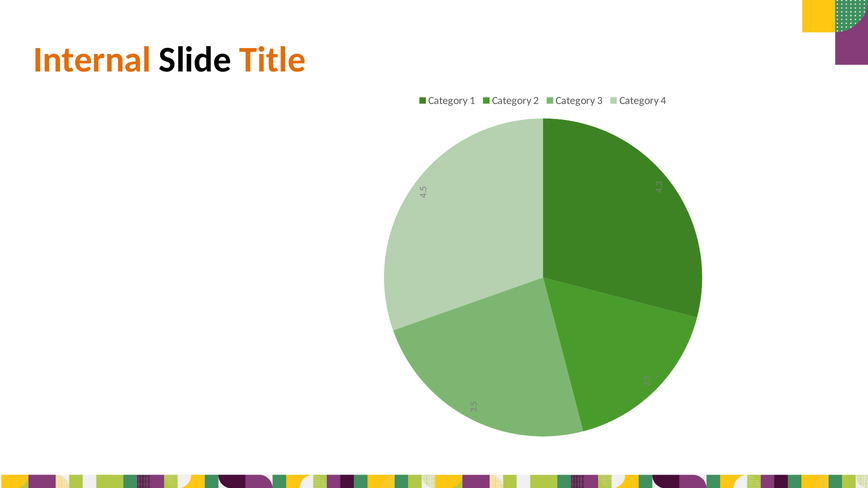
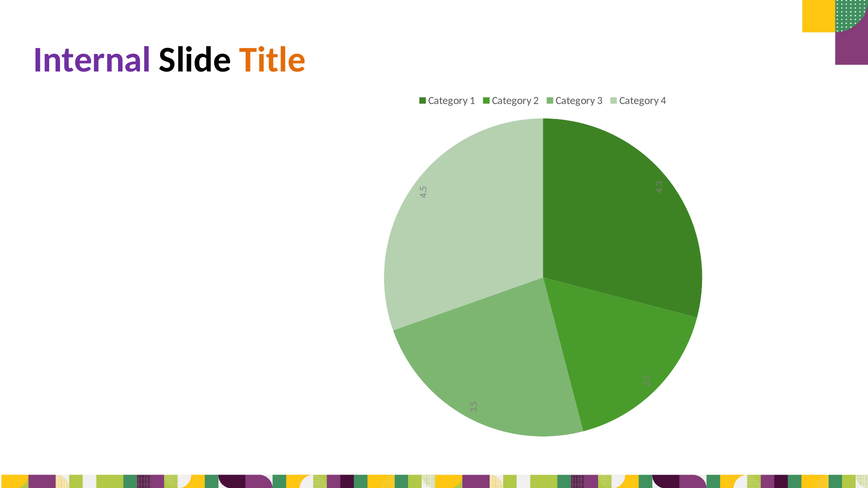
Internal colour: orange -> purple (92, 60)
